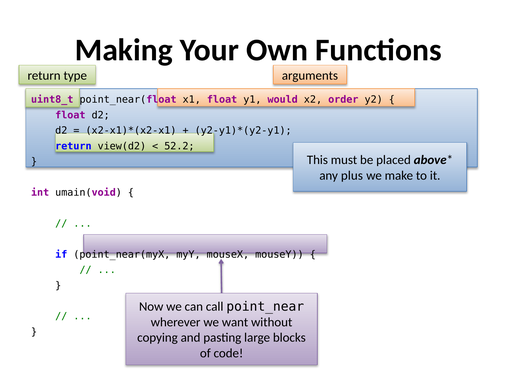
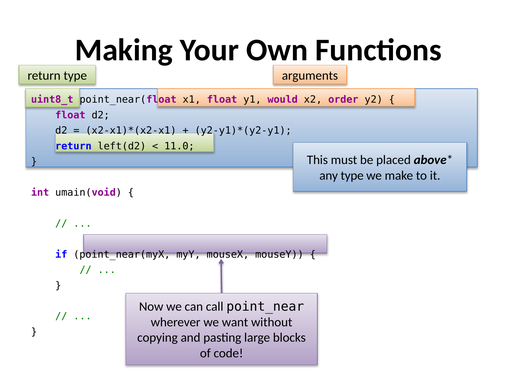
view(d2: view(d2 -> left(d2 (122, 146)
52.2: 52.2 -> 11.0 (179, 146)
any plus: plus -> type (352, 176)
